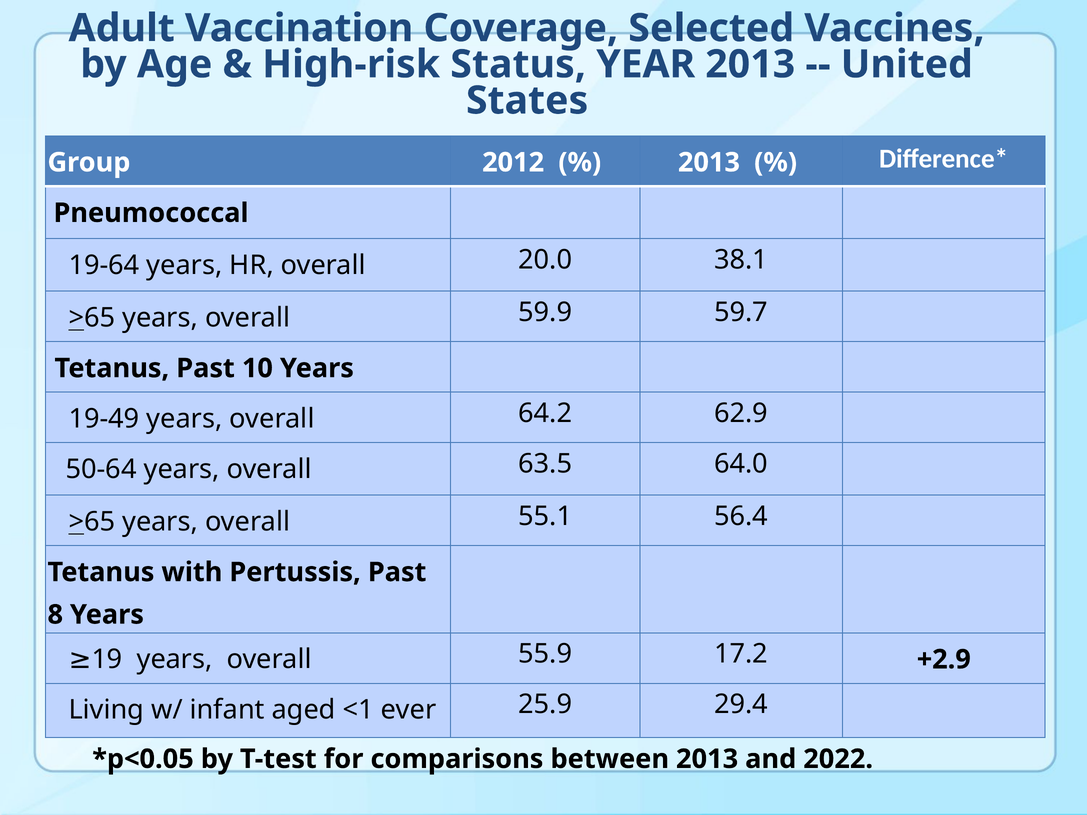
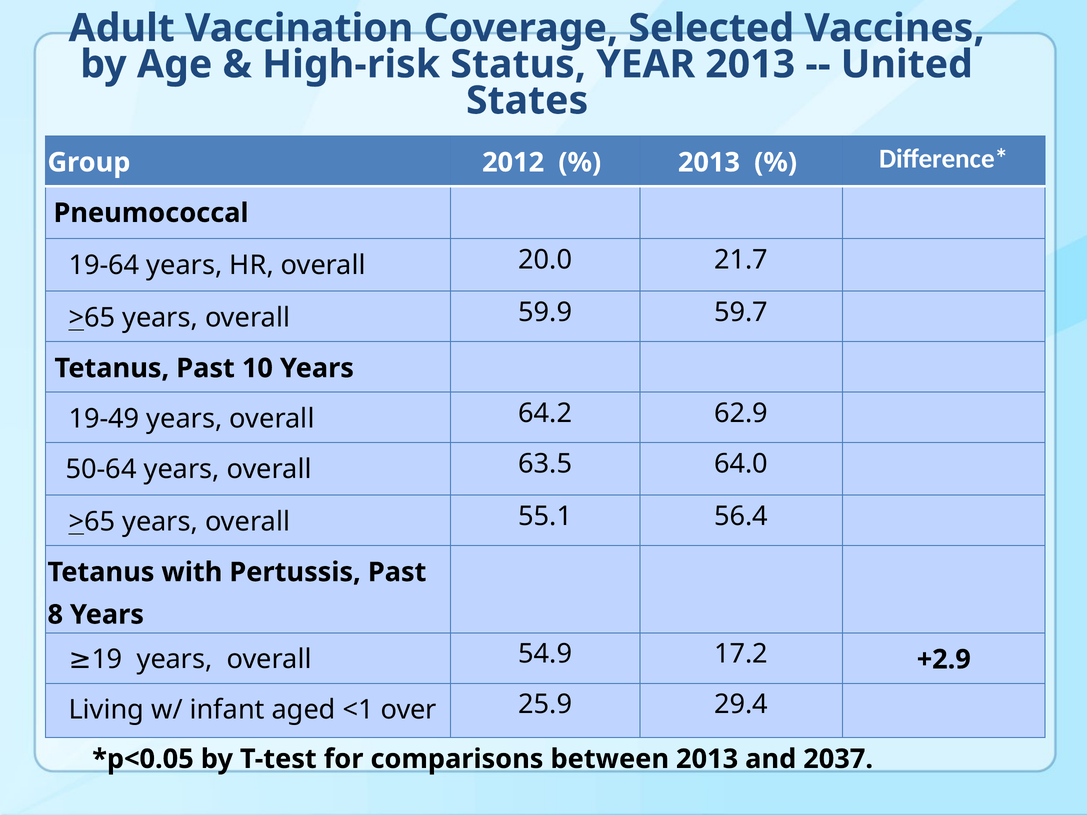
38.1: 38.1 -> 21.7 (741, 260)
55.9: 55.9 -> 54.9 (545, 654)
ever: ever -> over (409, 710)
2022: 2022 -> 2037 (838, 759)
